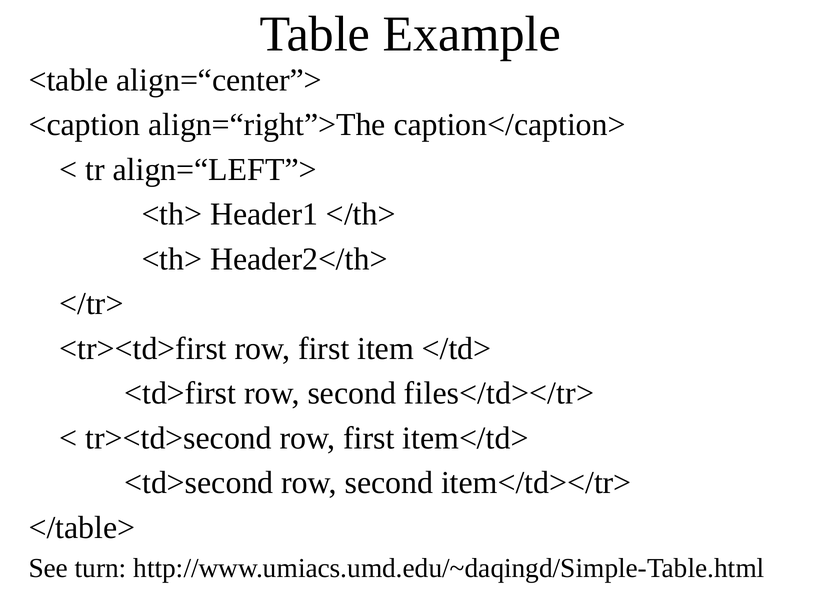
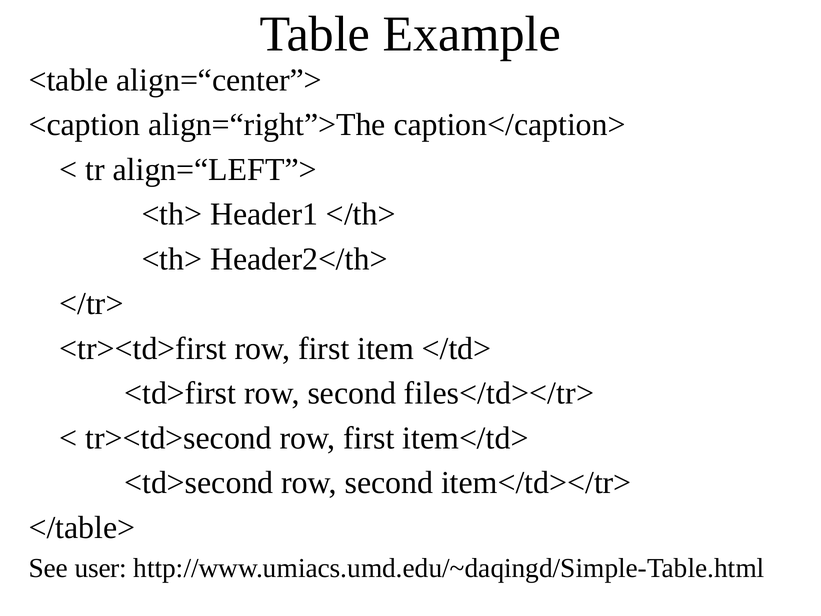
turn: turn -> user (101, 568)
